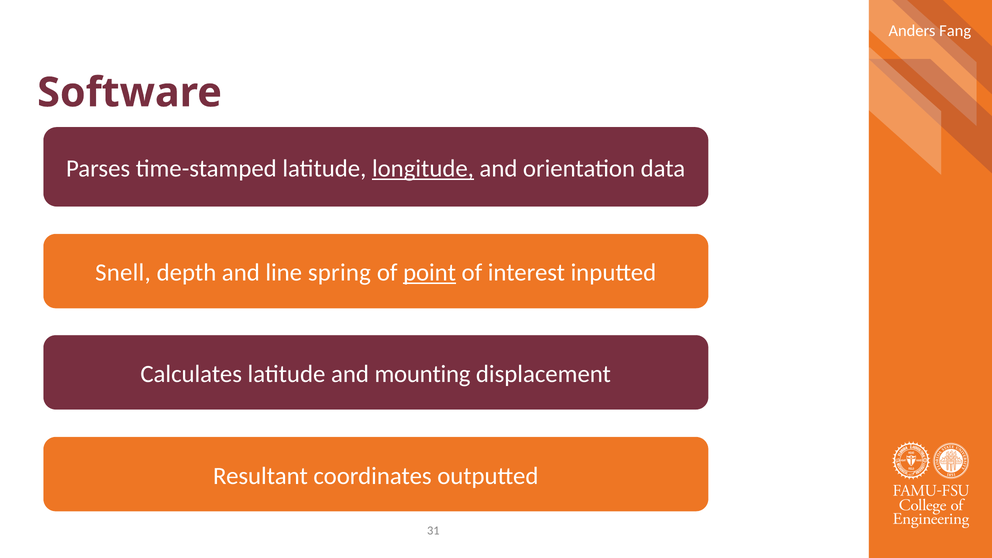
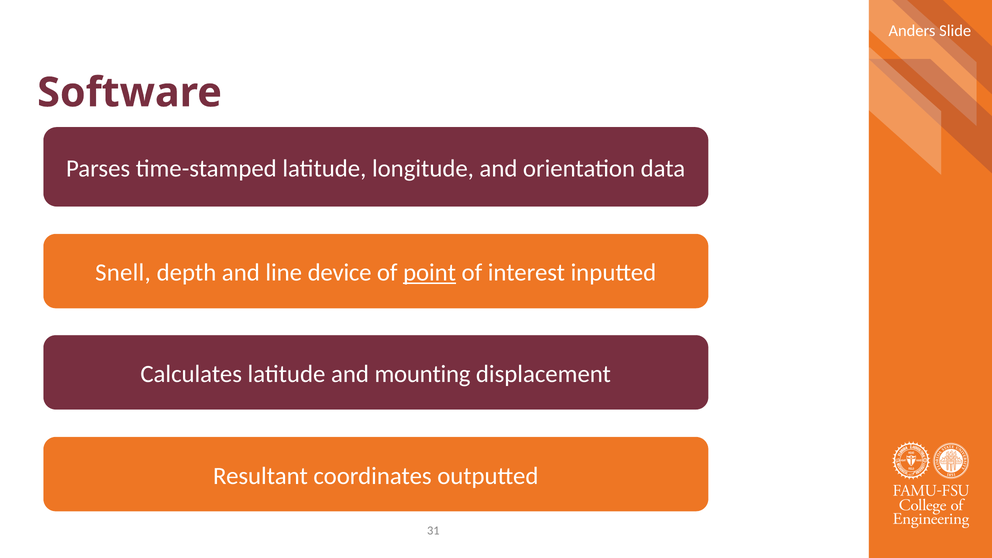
Fang: Fang -> Slide (955, 31)
longitude underline: present -> none (423, 169)
spring: spring -> device (340, 273)
